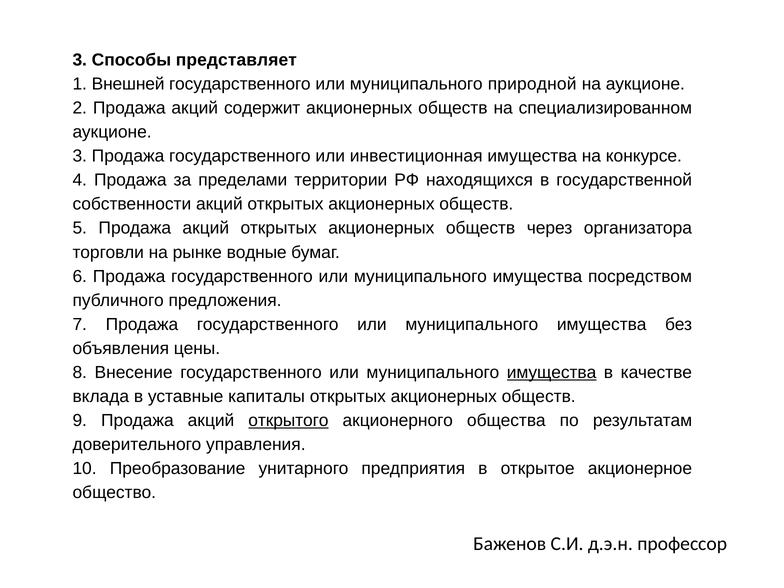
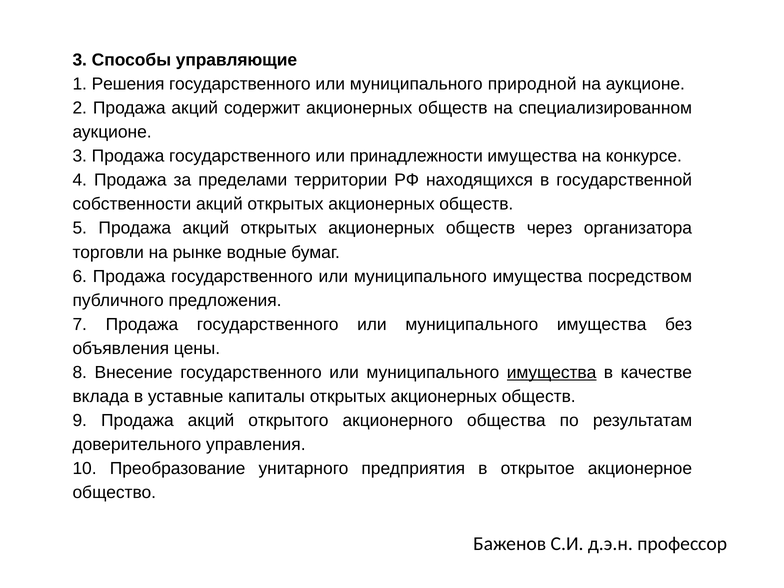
представляет: представляет -> управляющие (236, 60)
Внешней: Внешней -> Решения (128, 84)
инвестиционная: инвестиционная -> принадлежности (416, 156)
открытого underline: present -> none (288, 420)
